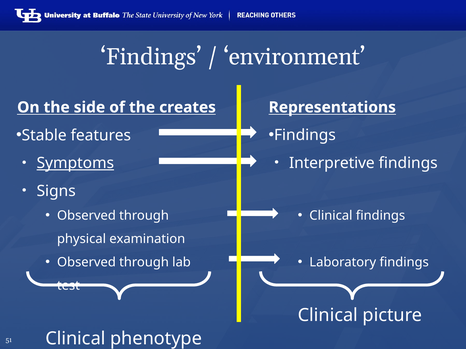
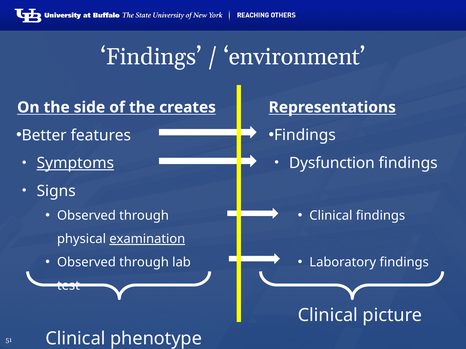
Stable: Stable -> Better (44, 135)
Interpretive: Interpretive -> Dysfunction (332, 163)
examination underline: none -> present (147, 239)
